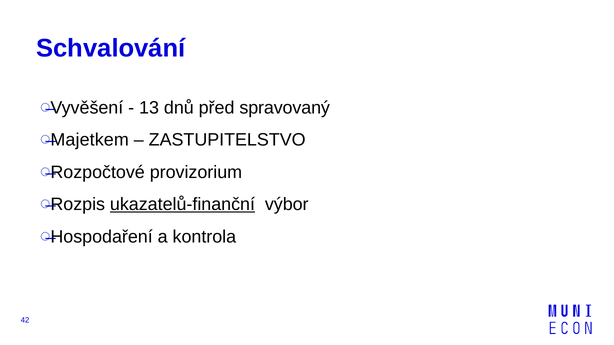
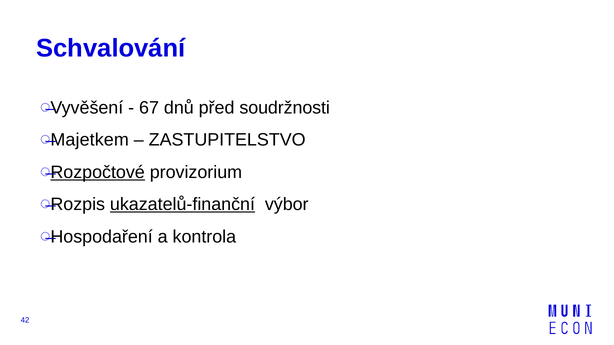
13: 13 -> 67 (149, 108)
spravovaný: spravovaný -> soudržnosti (285, 108)
Rozpočtové underline: none -> present (98, 172)
